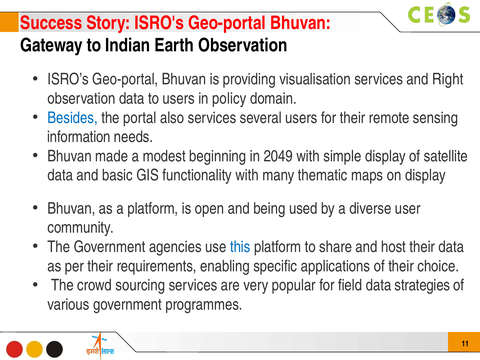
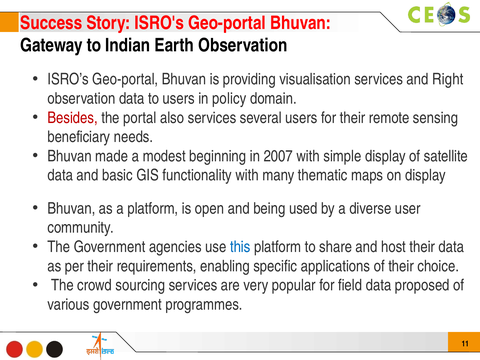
Besides colour: blue -> red (73, 118)
information: information -> beneficiary (79, 137)
2049: 2049 -> 2007 (278, 156)
strategies: strategies -> proposed (422, 285)
